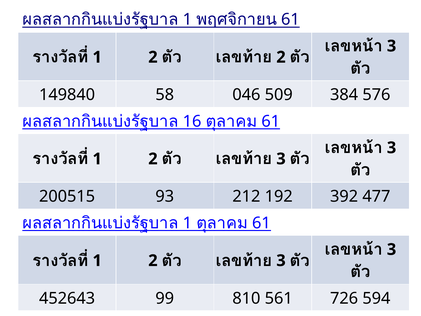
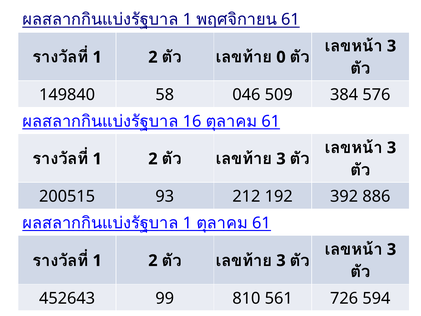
2: 2 -> 0 (281, 57)
477: 477 -> 886 (377, 196)
